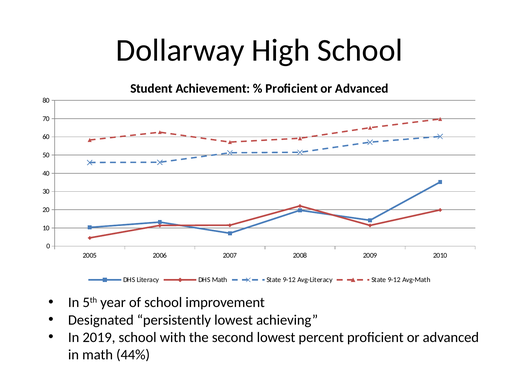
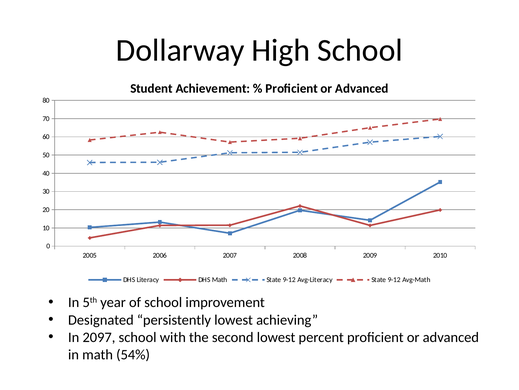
2019: 2019 -> 2097 (99, 337)
44%: 44% -> 54% (133, 354)
